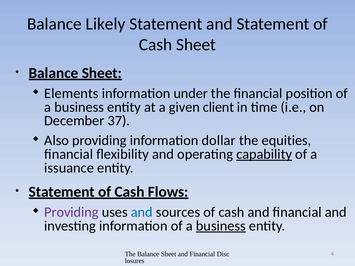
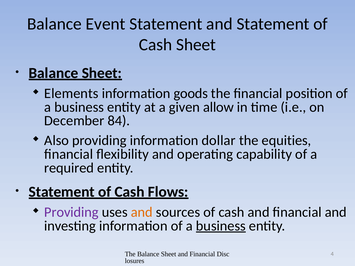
Likely: Likely -> Event (106, 24)
under: under -> goods (191, 93)
client: client -> allow (218, 107)
37: 37 -> 84 (119, 121)
capability underline: present -> none (264, 154)
issuance: issuance -> required (69, 168)
and colour: blue -> orange (142, 212)
